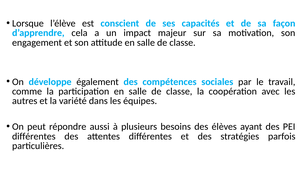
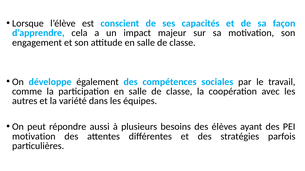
différentes: différentes -> motivation (34, 137)
